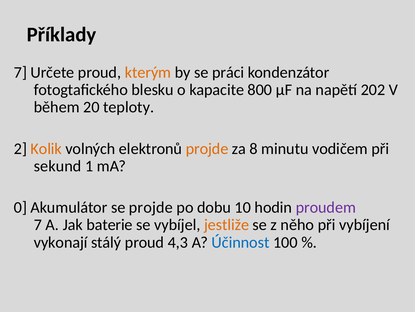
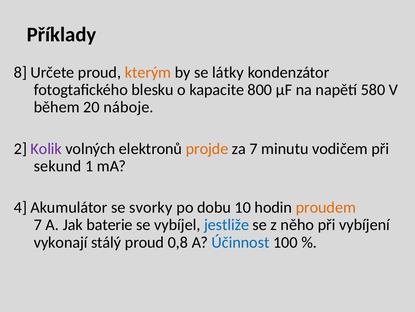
7: 7 -> 8 (20, 72)
práci: práci -> látky (228, 72)
202: 202 -> 580 (373, 90)
teploty: teploty -> náboje (129, 107)
Kolik colour: orange -> purple (46, 148)
za 8: 8 -> 7 (254, 148)
0: 0 -> 4 (20, 207)
se projde: projde -> svorky (151, 207)
proudem colour: purple -> orange (326, 207)
jestliže colour: orange -> blue (227, 224)
4,3: 4,3 -> 0,8 (178, 242)
